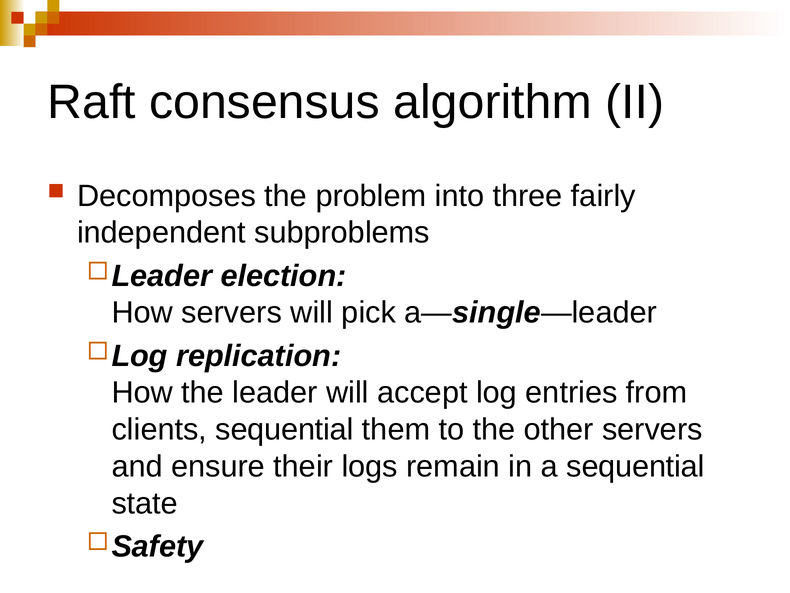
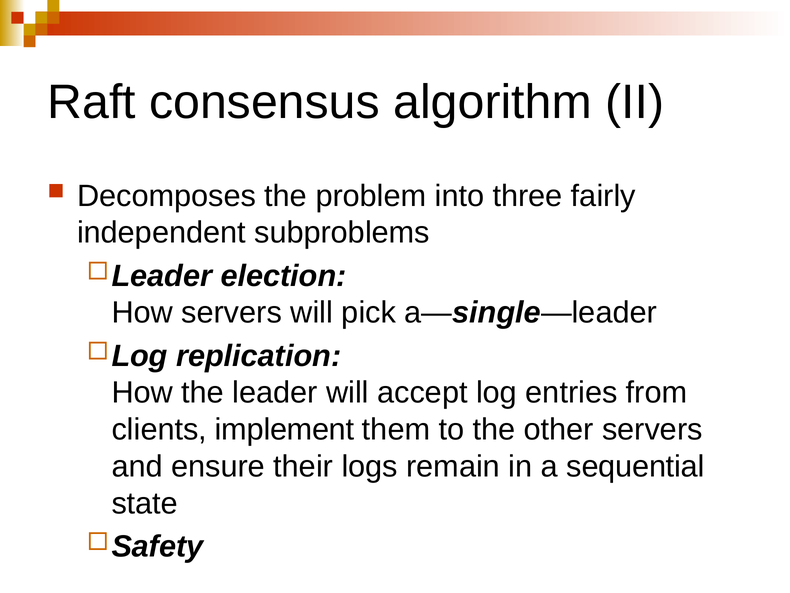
clients sequential: sequential -> implement (285, 429)
